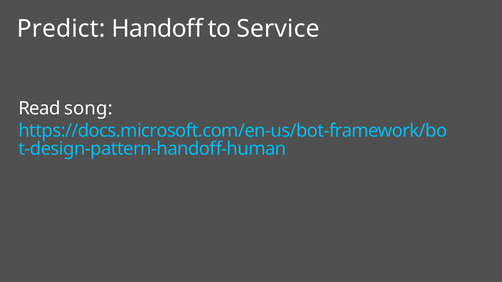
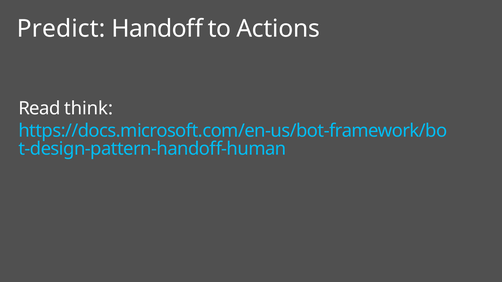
Service: Service -> Actions (278, 29)
song: song -> think (89, 109)
